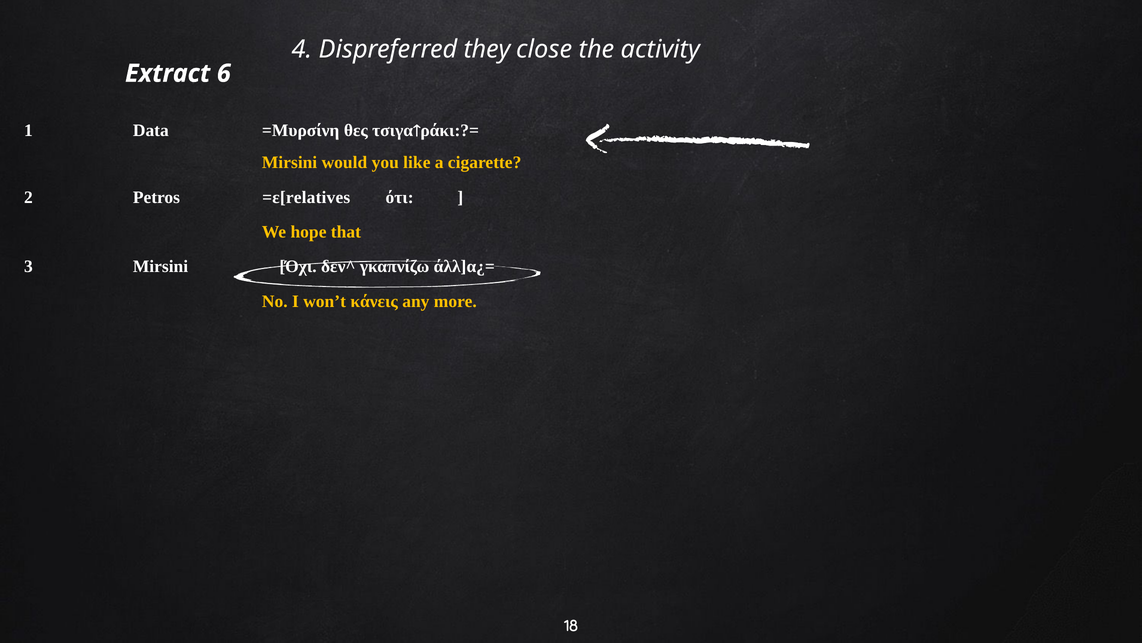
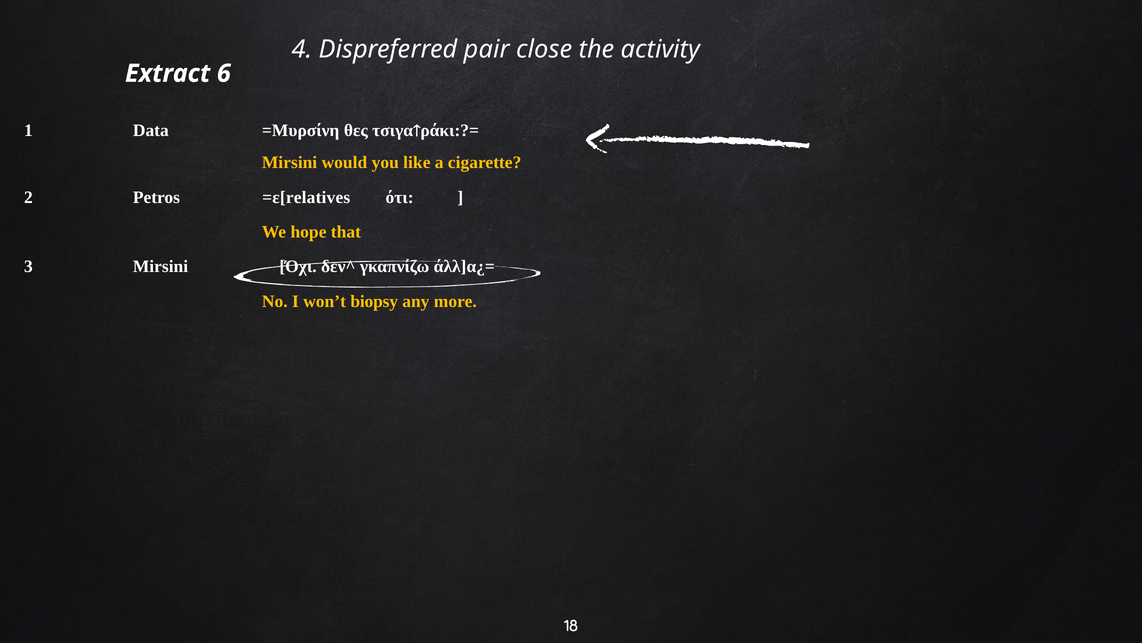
they: they -> pair (487, 49)
κάνεις: κάνεις -> biopsy (374, 301)
